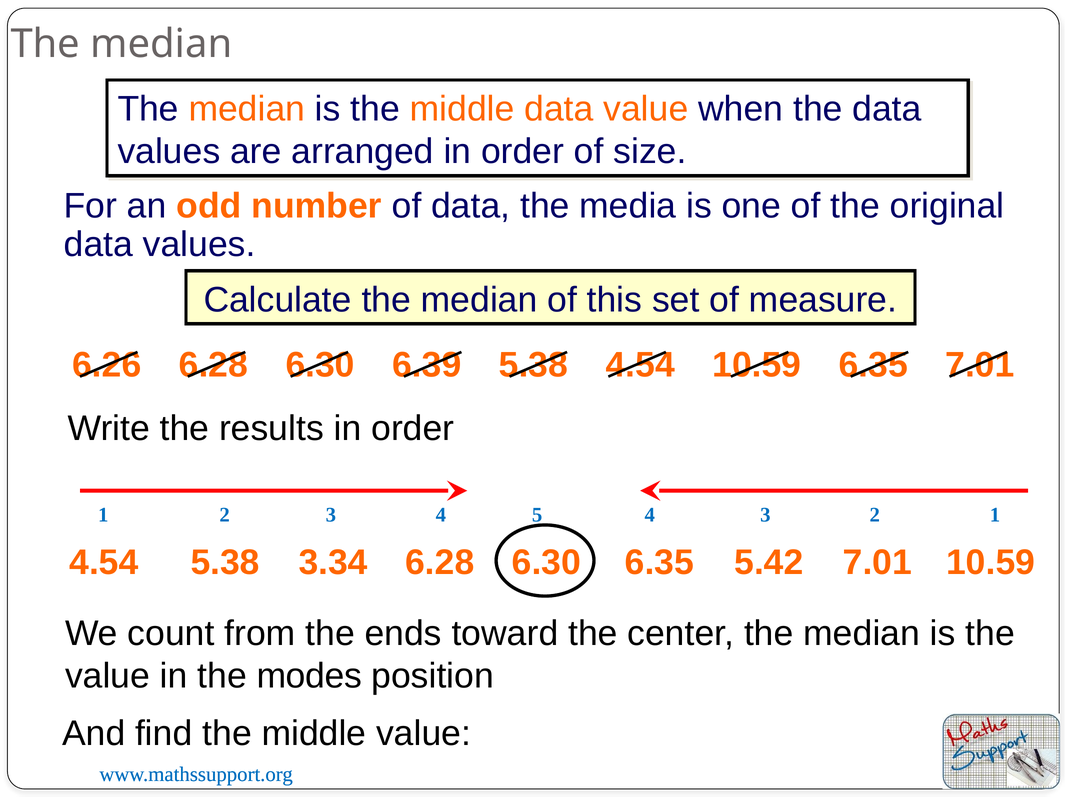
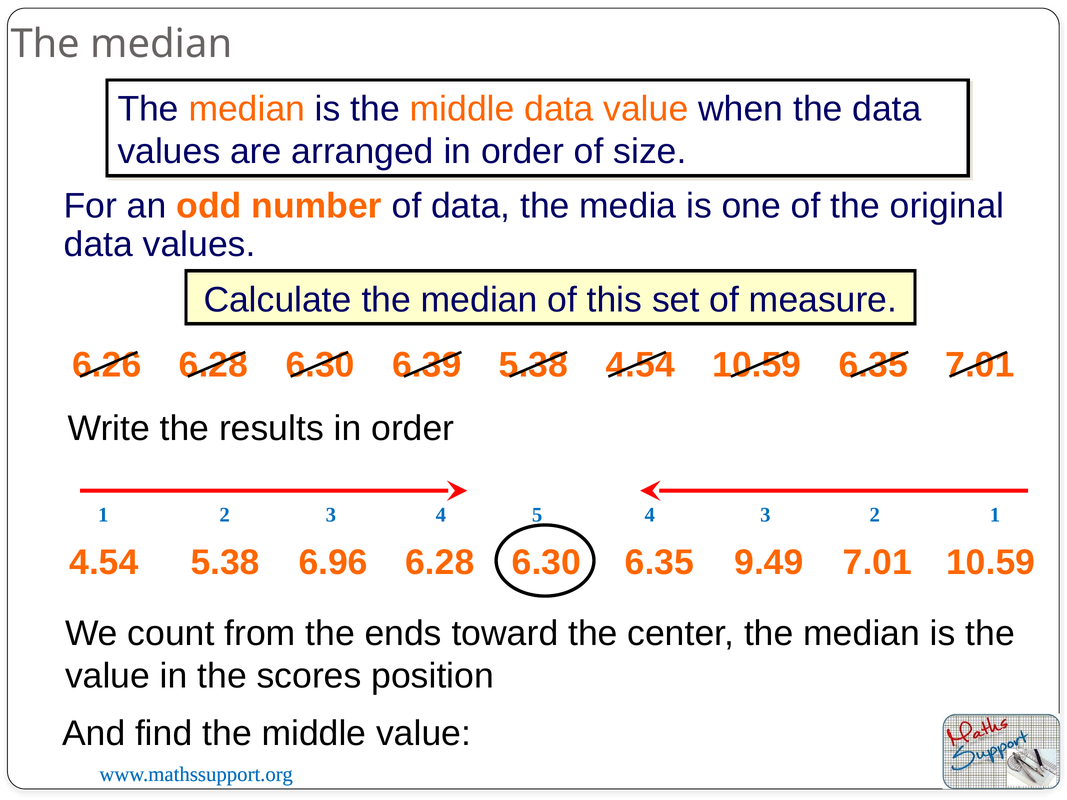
3.34: 3.34 -> 6.96 (333, 563)
5.42: 5.42 -> 9.49 (769, 563)
modes: modes -> scores (309, 676)
